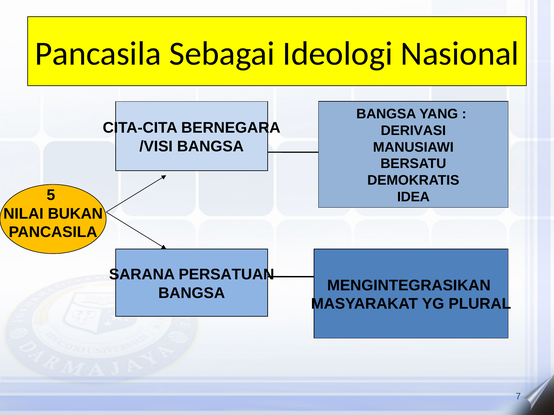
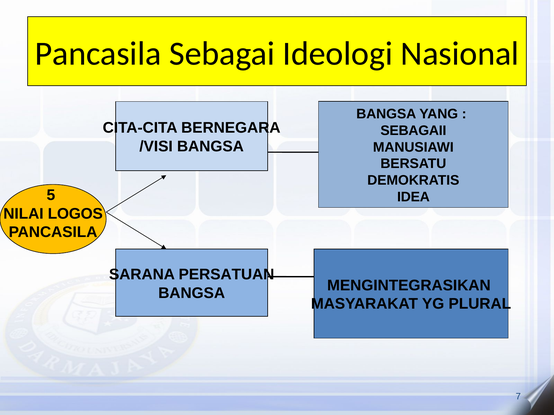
DERIVASI: DERIVASI -> SEBAGAII (413, 131)
BUKAN: BUKAN -> LOGOS (75, 214)
